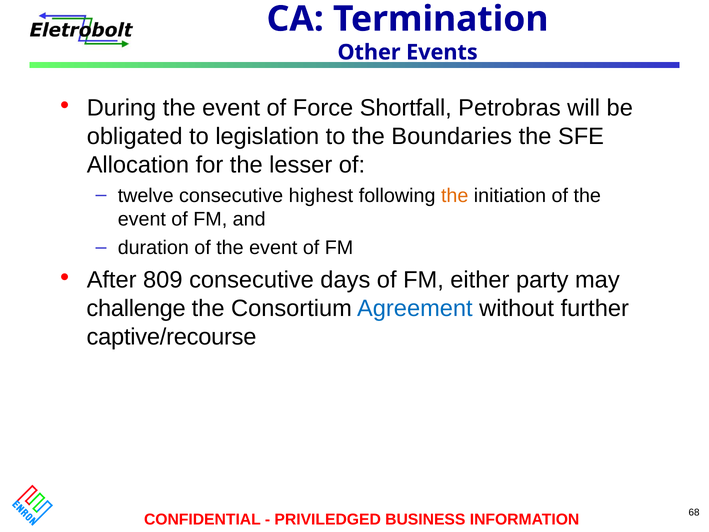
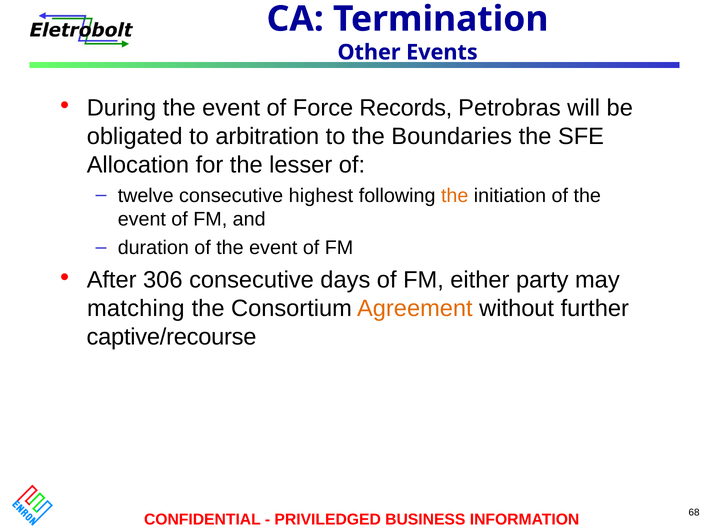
Shortfall: Shortfall -> Records (406, 108)
legislation: legislation -> arbitration (267, 136)
809: 809 -> 306 (163, 280)
challenge: challenge -> matching (136, 308)
Agreement colour: blue -> orange (415, 308)
